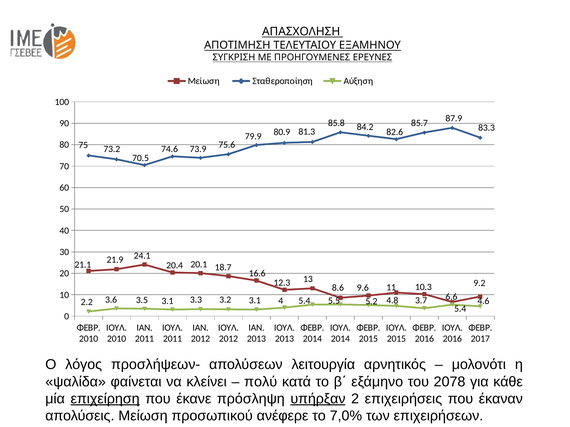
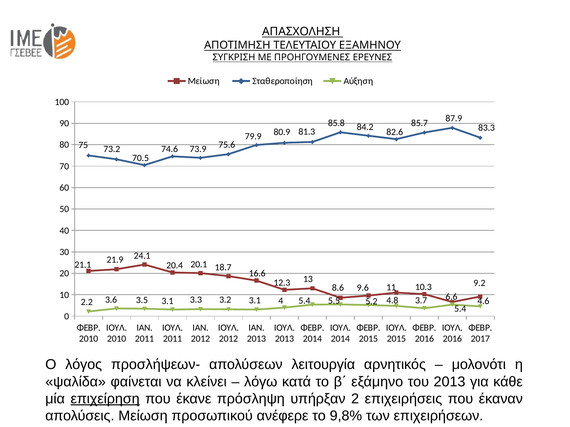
πολύ: πολύ -> λόγω (261, 382)
του 2078: 2078 -> 2013 (450, 382)
υπήρξαν underline: present -> none (318, 399)
7,0%: 7,0% -> 9,8% (346, 416)
